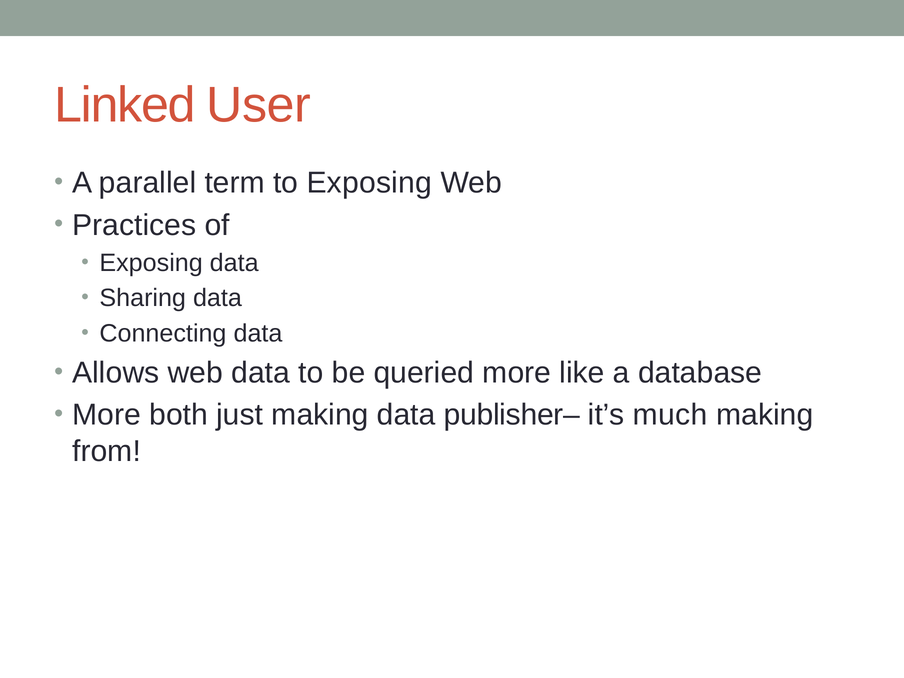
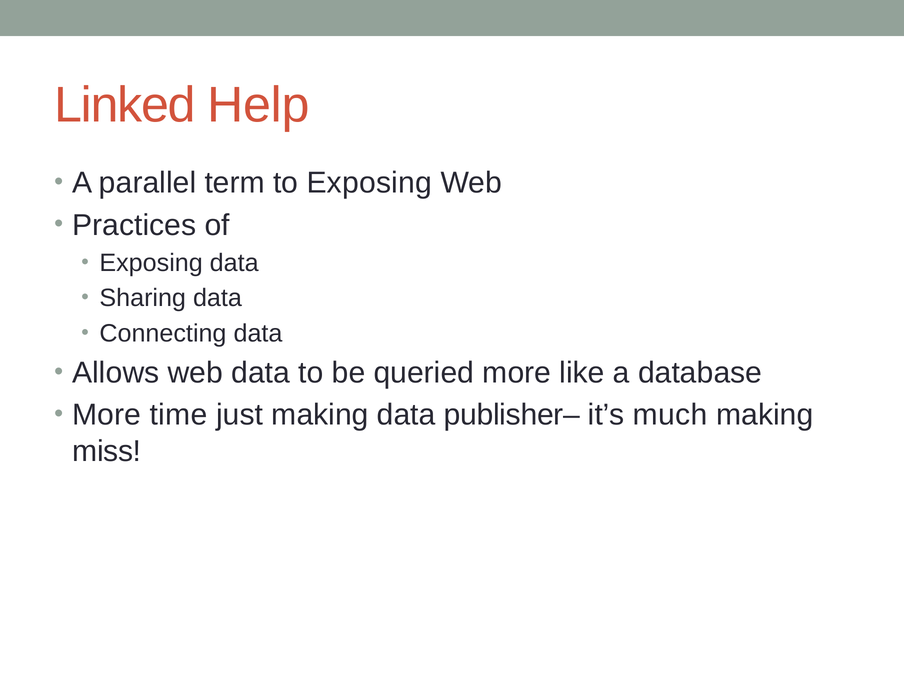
User: User -> Help (258, 105)
both: both -> time (178, 415)
from: from -> miss (107, 451)
